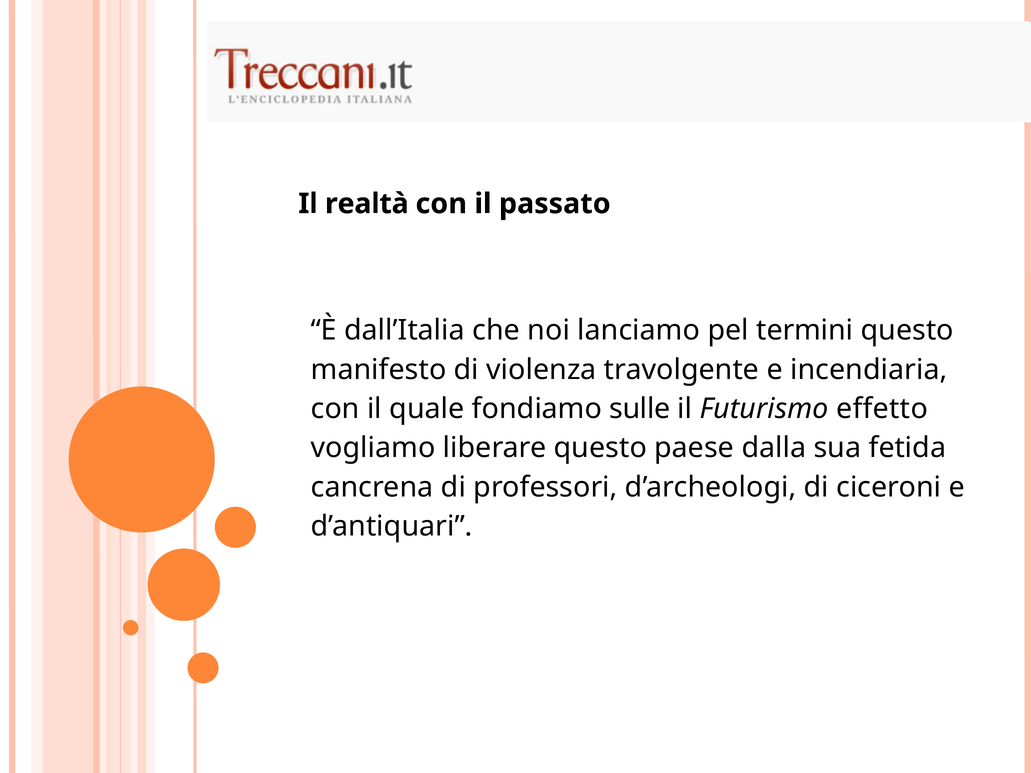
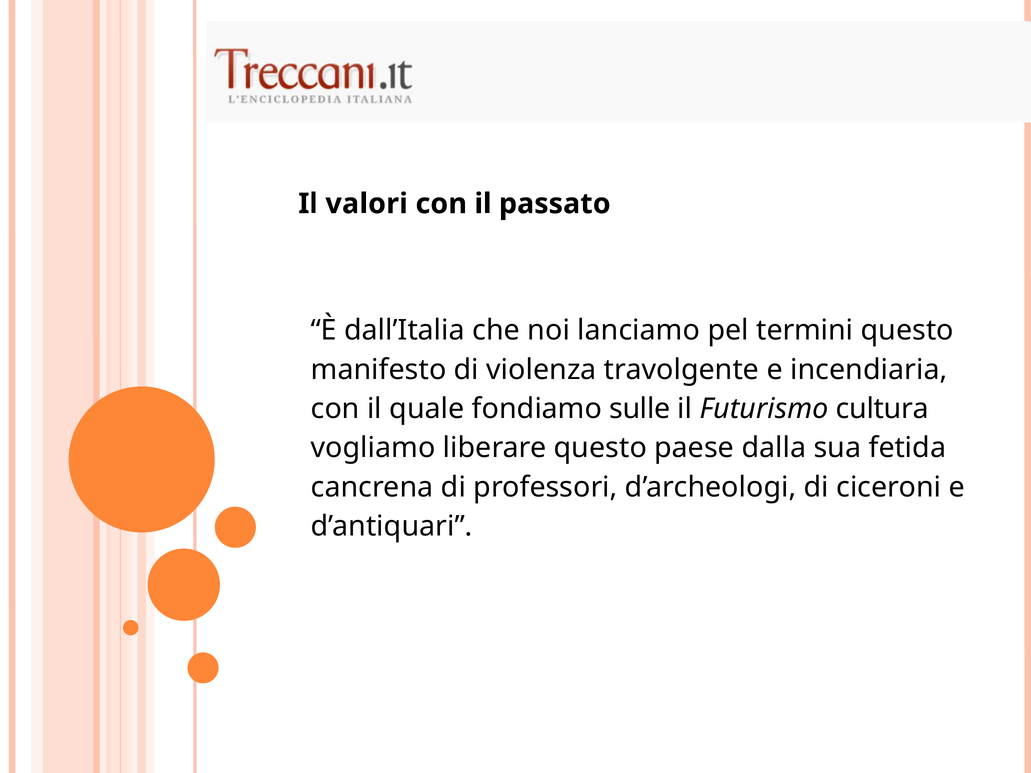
realtà: realtà -> valori (367, 204)
effetto: effetto -> cultura (882, 409)
